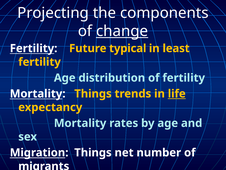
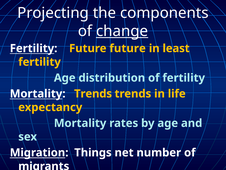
Future typical: typical -> future (128, 48)
Mortality Things: Things -> Trends (93, 93)
life underline: present -> none (177, 93)
